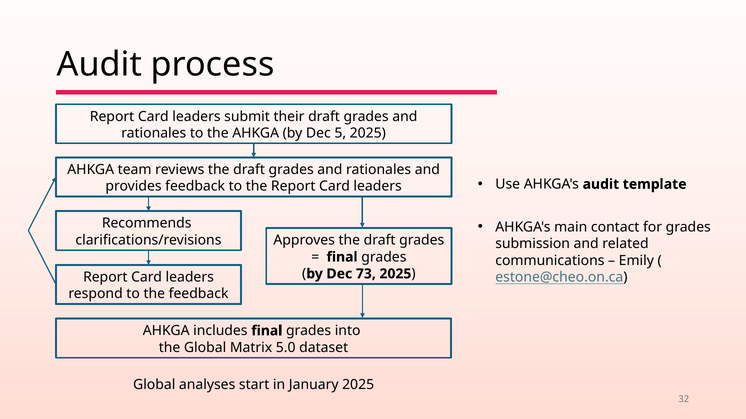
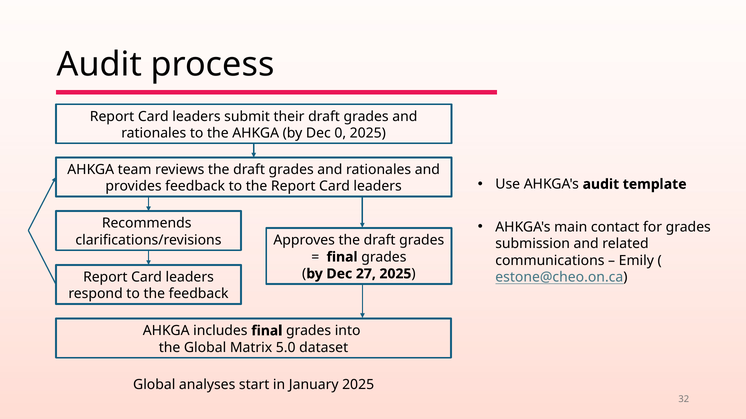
5: 5 -> 0 (340, 133)
73: 73 -> 27 (366, 274)
